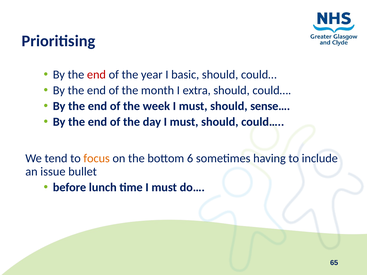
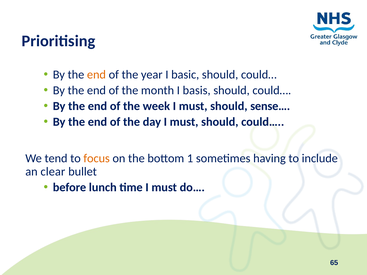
end colour: red -> orange (96, 75)
extra: extra -> basis (197, 90)
6: 6 -> 1 (190, 158)
issue: issue -> clear (53, 172)
